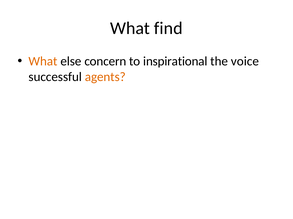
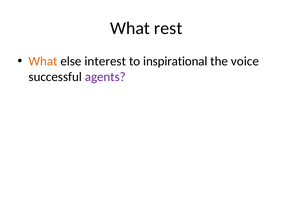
find: find -> rest (168, 28)
concern: concern -> interest (105, 61)
agents colour: orange -> purple (105, 77)
